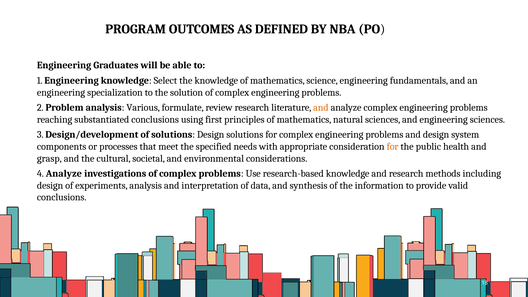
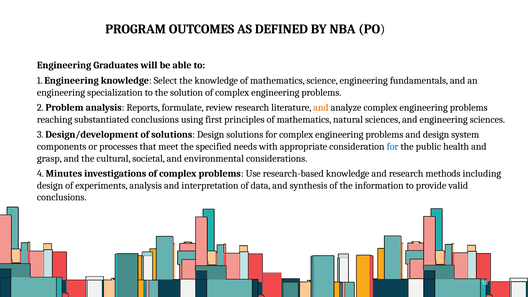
Various: Various -> Reports (143, 108)
for colour: orange -> blue (393, 147)
4 Analyze: Analyze -> Minutes (64, 174)
